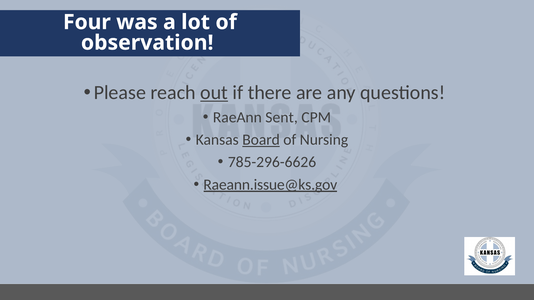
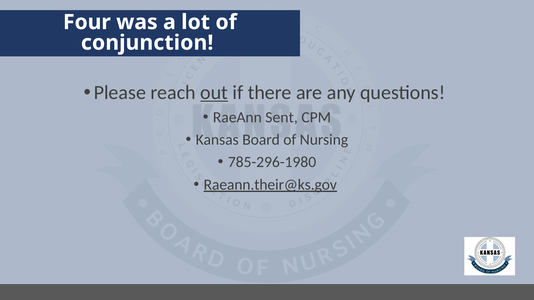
observation: observation -> conjunction (147, 43)
Board underline: present -> none (261, 140)
785-296-6626: 785-296-6626 -> 785-296-1980 (272, 162)
Raeann.issue@ks.gov: Raeann.issue@ks.gov -> Raeann.their@ks.gov (270, 185)
